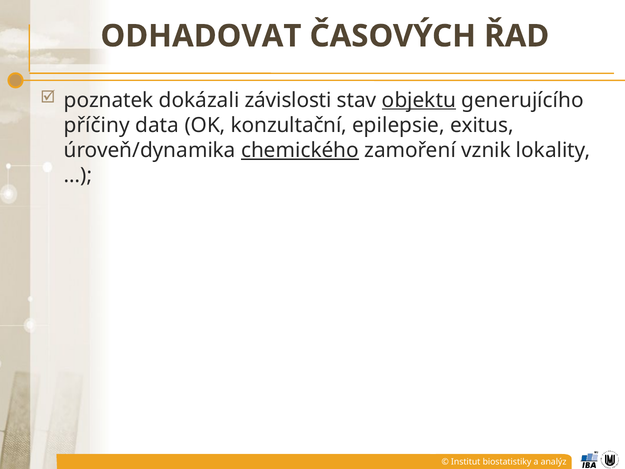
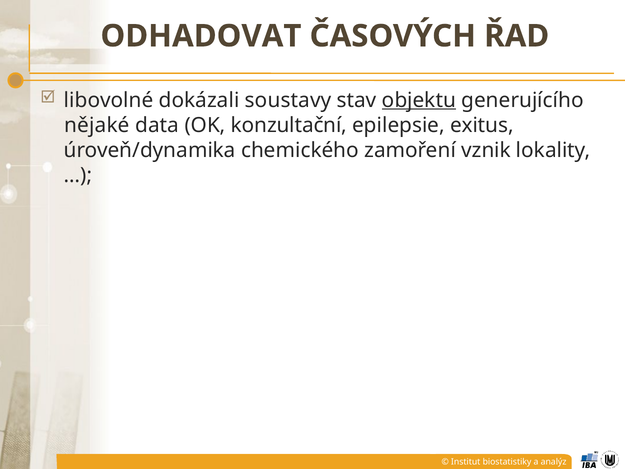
poznatek: poznatek -> libovolné (109, 100)
závislosti: závislosti -> soustavy (288, 100)
příčiny: příčiny -> nějaké (97, 125)
chemického underline: present -> none (300, 150)
